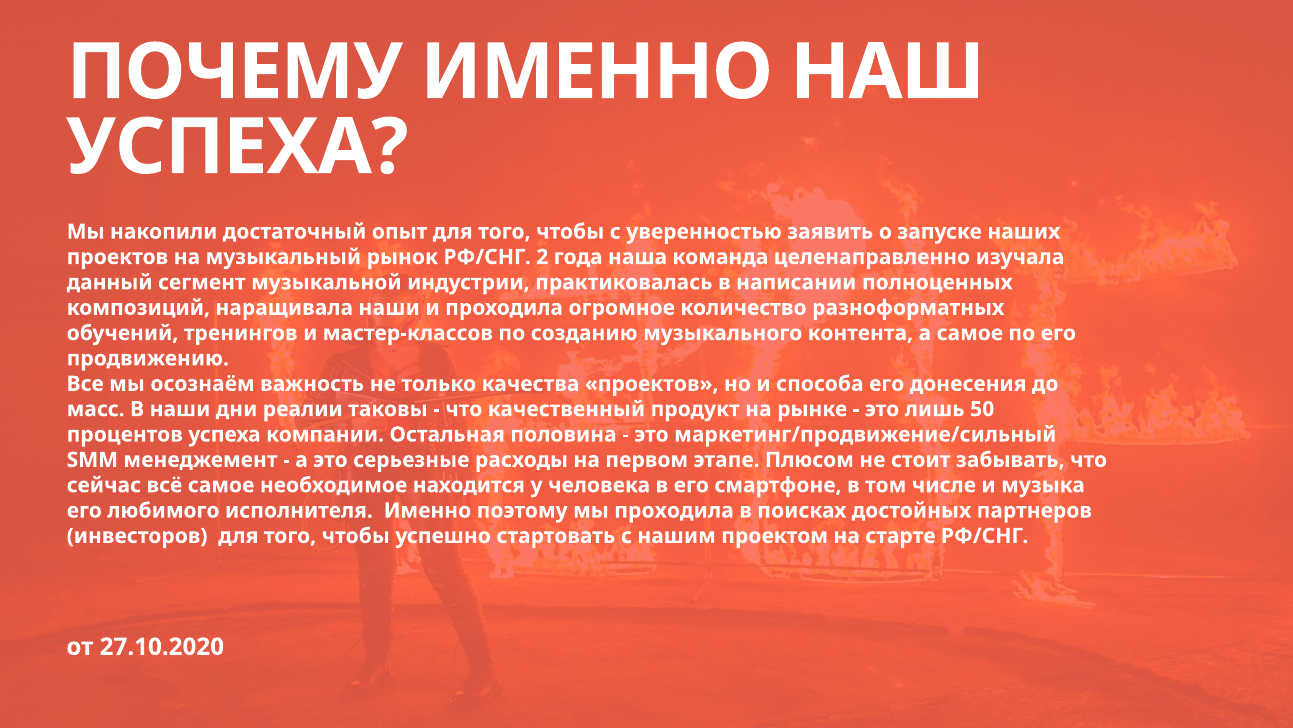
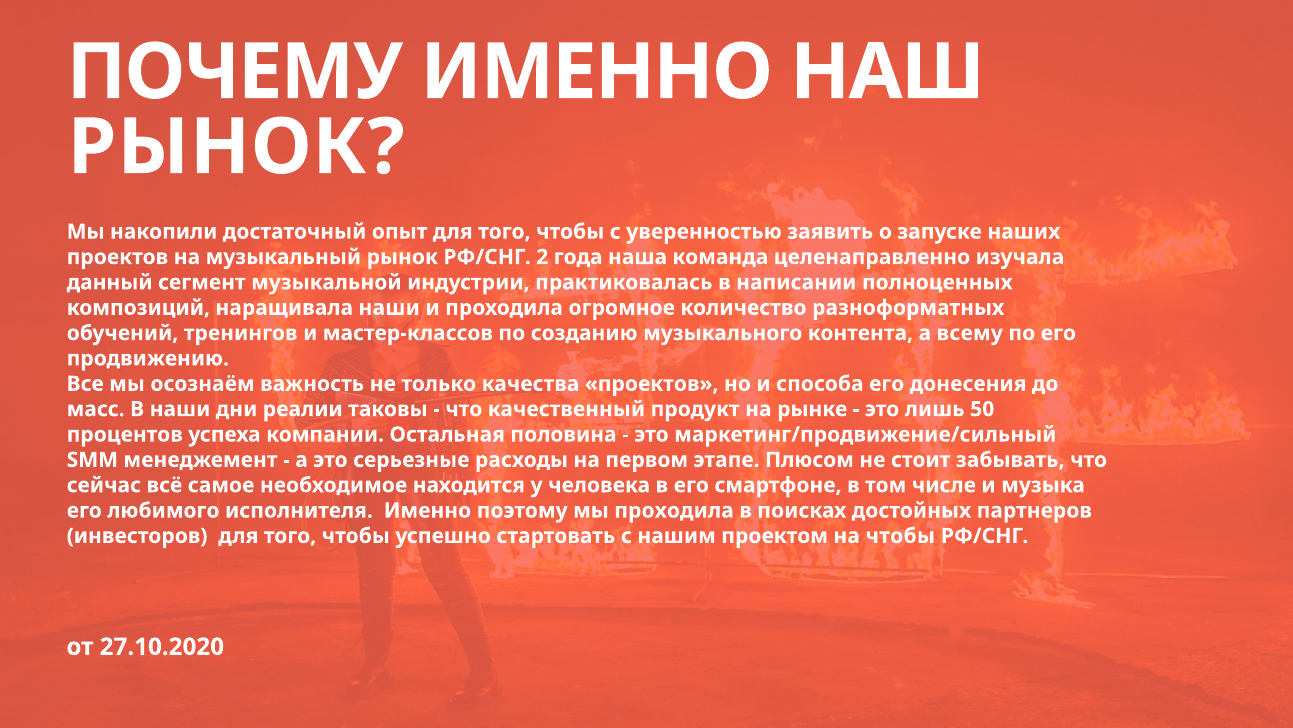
УСПЕХА: УСПЕХА -> РЫНОК (236, 147)
а самое: самое -> всему (970, 333)
на старте: старте -> чтобы (900, 535)
